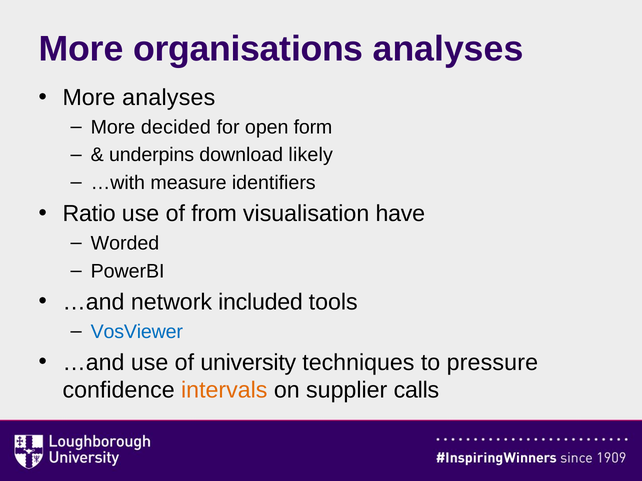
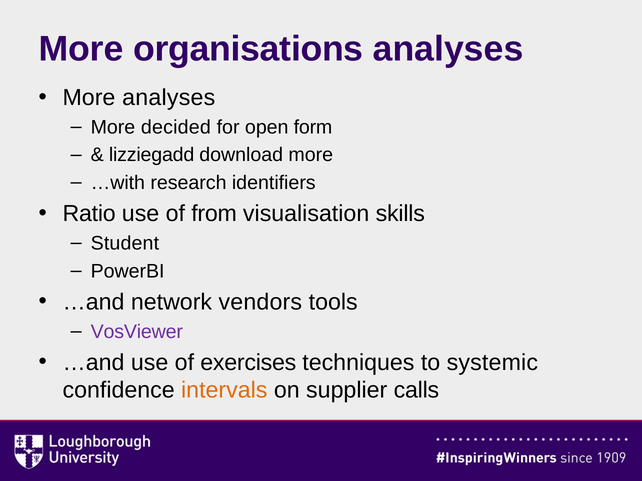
underpins: underpins -> lizziegadd (152, 155)
download likely: likely -> more (311, 155)
measure: measure -> research (189, 183)
have: have -> skills (400, 214)
Worded: Worded -> Student (125, 244)
included: included -> vendors (260, 302)
VosViewer colour: blue -> purple (137, 332)
university: university -> exercises (248, 363)
pressure: pressure -> systemic (492, 363)
